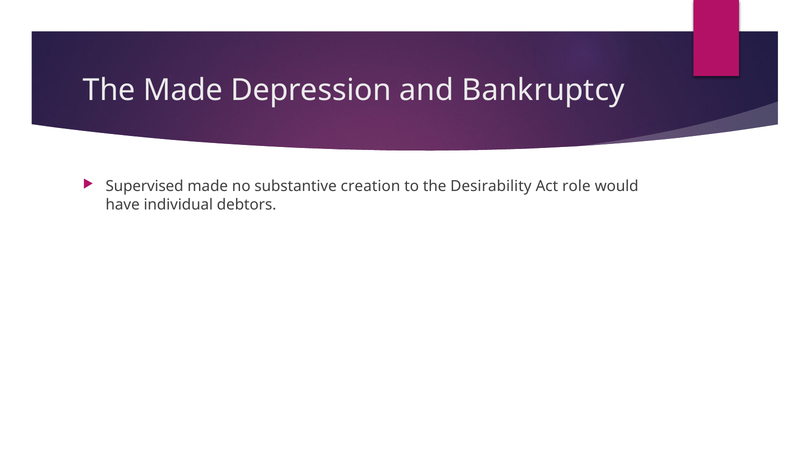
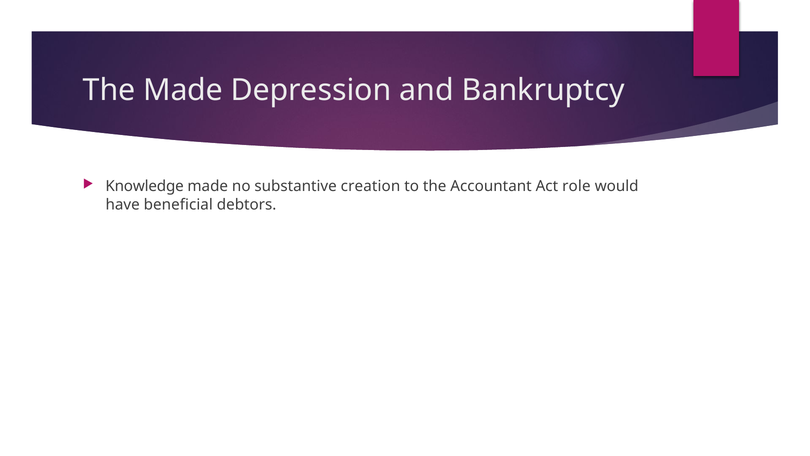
Supervised: Supervised -> Knowledge (145, 186)
Desirability: Desirability -> Accountant (491, 186)
individual: individual -> beneficial (178, 204)
